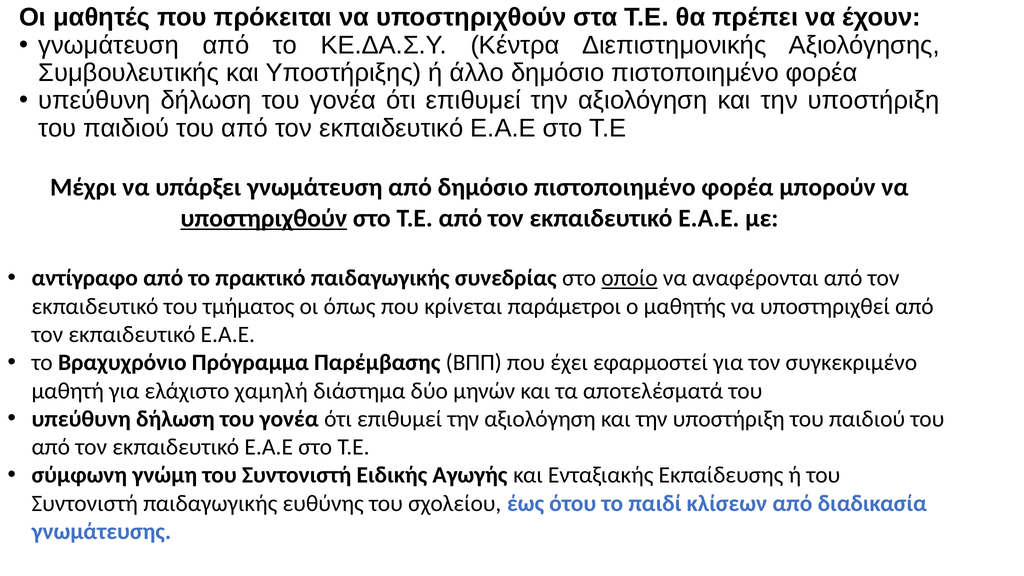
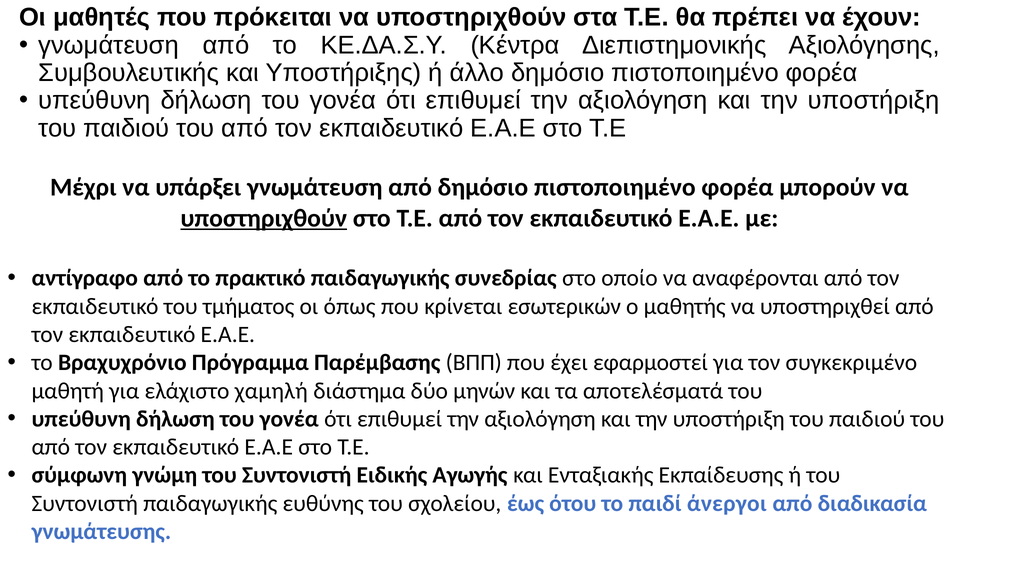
οποίο underline: present -> none (630, 278)
παράμετροι: παράμετροι -> εσωτερικών (564, 306)
κλίσεων: κλίσεων -> άνεργοι (727, 503)
